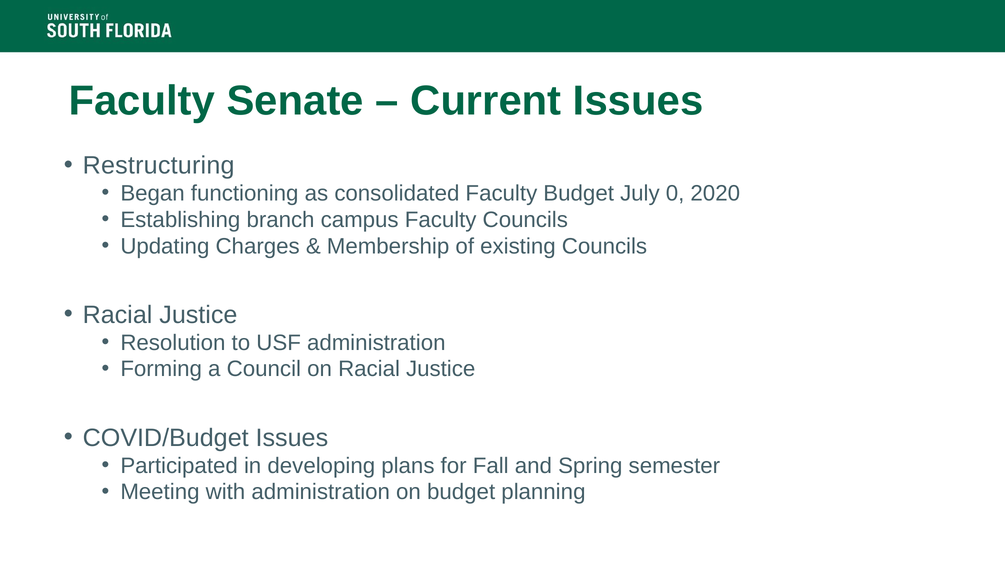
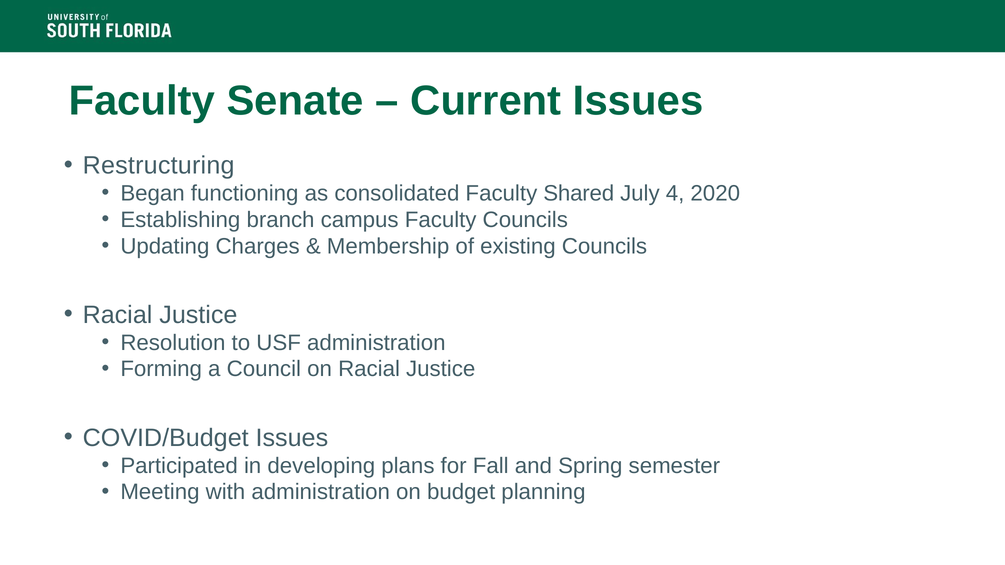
Faculty Budget: Budget -> Shared (579, 194)
0: 0 -> 4 (675, 194)
